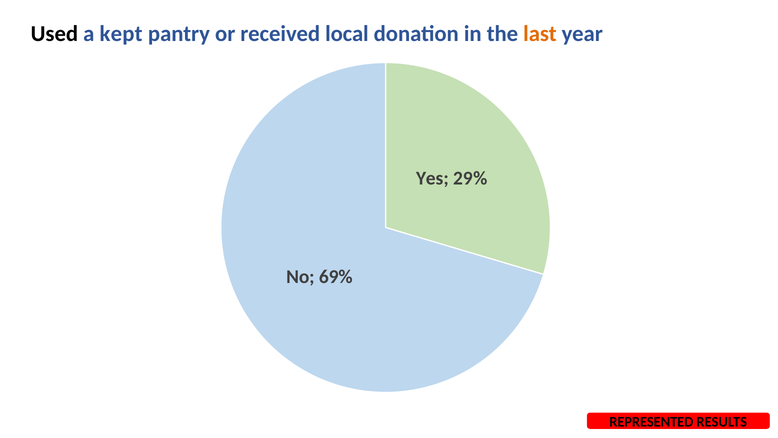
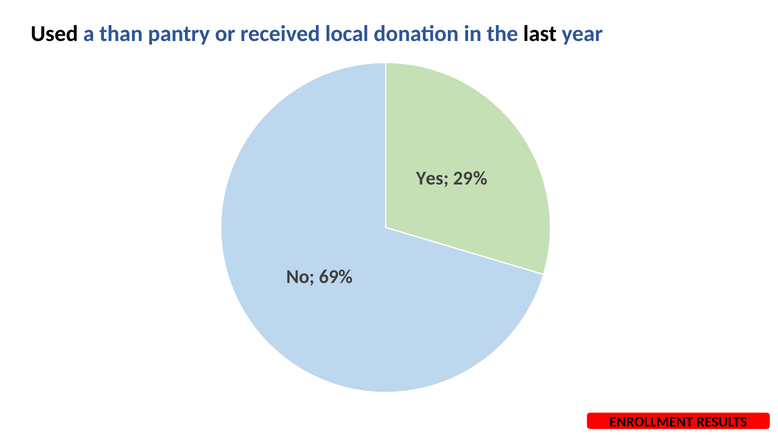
kept: kept -> than (121, 34)
last colour: orange -> black (540, 34)
REPRESENTED: REPRESENTED -> ENROLLMENT (651, 421)
